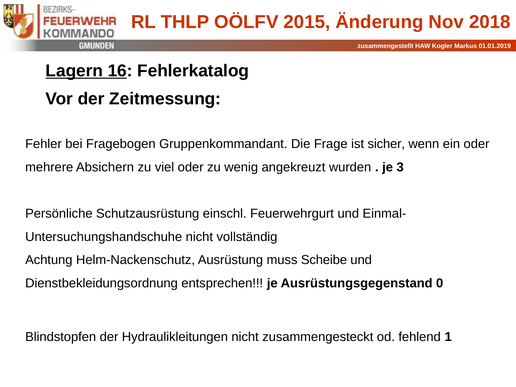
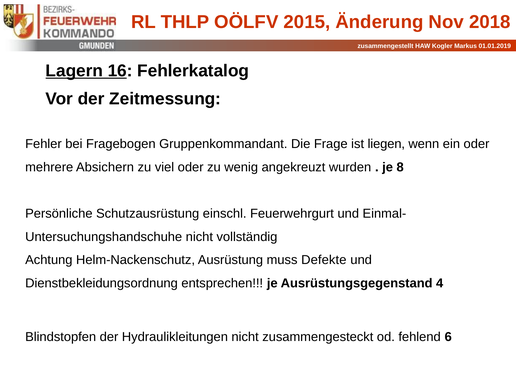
sicher: sicher -> liegen (386, 144)
3: 3 -> 8 (400, 167)
Scheibe: Scheibe -> Defekte (324, 260)
0: 0 -> 4 (440, 283)
1: 1 -> 6 (448, 337)
